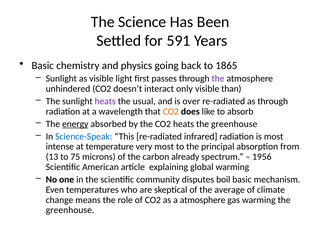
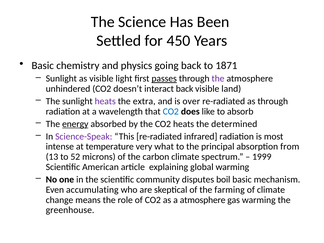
591: 591 -> 450 (179, 41)
1865: 1865 -> 1871 (226, 66)
passes underline: none -> present (164, 79)
interact only: only -> back (185, 89)
than: than -> land (231, 89)
usual: usual -> extra (144, 101)
CO2 colour: orange -> blue (171, 111)
heats the greenhouse: greenhouse -> determined (234, 124)
Science-Speak colour: blue -> purple (84, 136)
very most: most -> what (164, 147)
75: 75 -> 52 (75, 157)
carbon already: already -> climate (185, 157)
1956: 1956 -> 1999 (262, 157)
temperatures: temperatures -> accumulating (92, 190)
average: average -> farming (230, 190)
